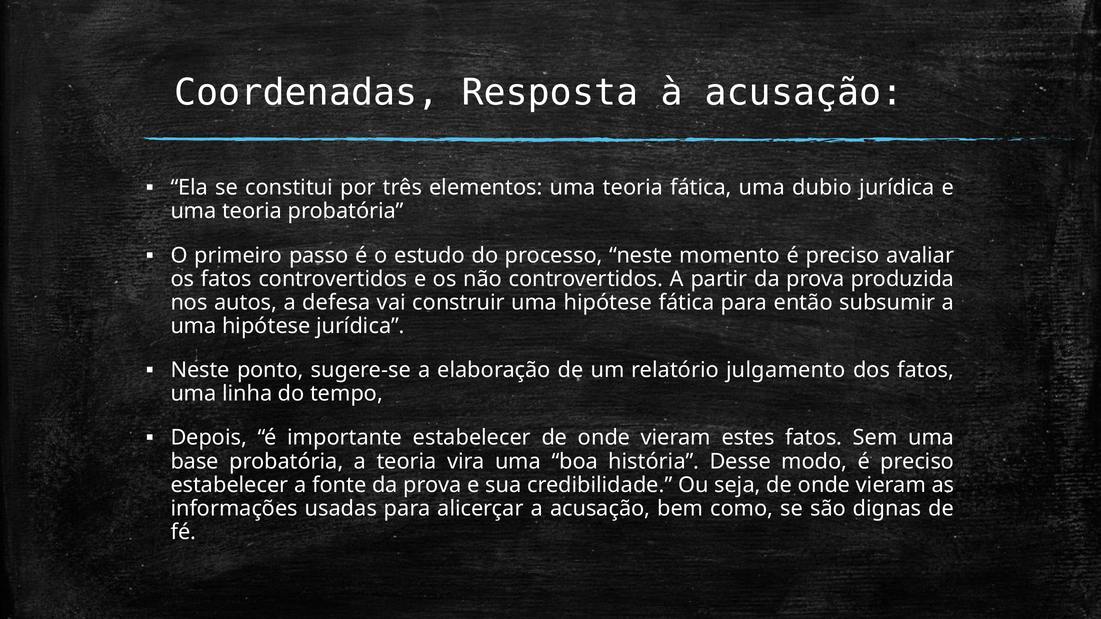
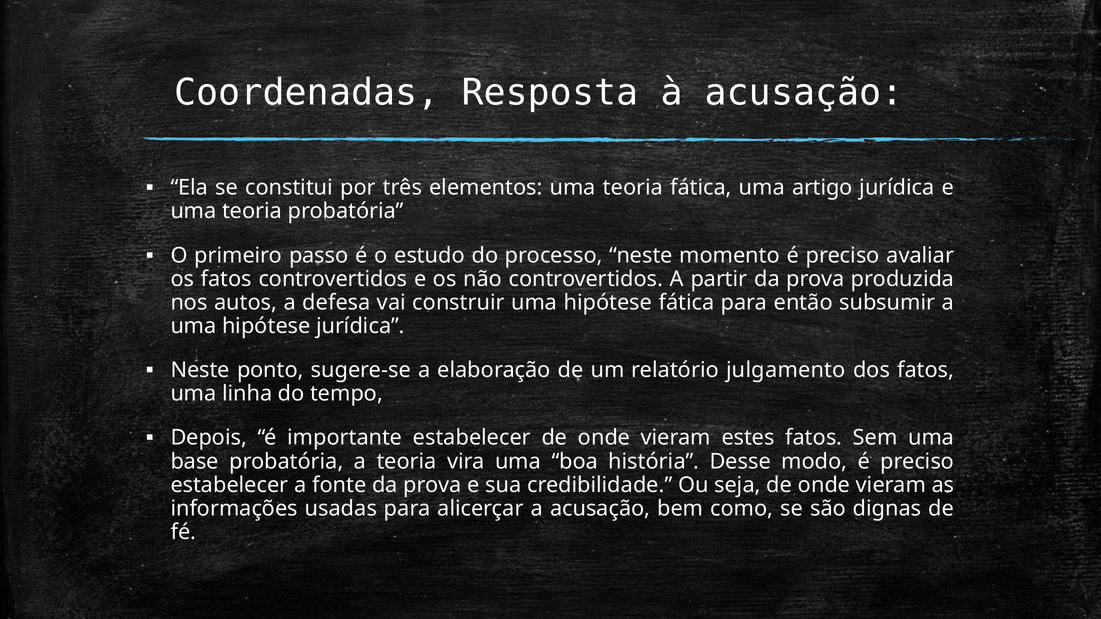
dubio: dubio -> artigo (822, 188)
